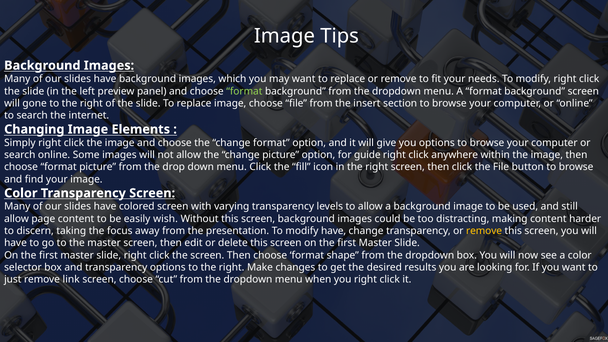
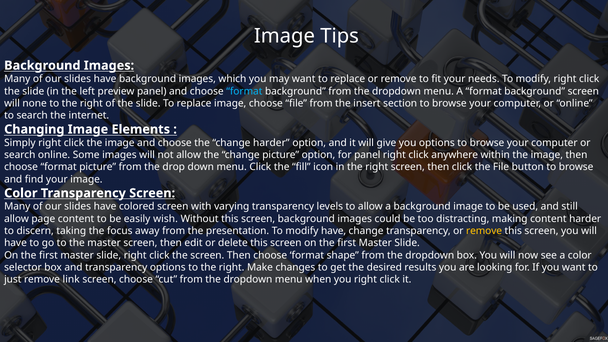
format colour: light green -> light blue (244, 91)
gone: gone -> none (35, 103)
change format: format -> harder (271, 143)
for guide: guide -> panel (367, 155)
